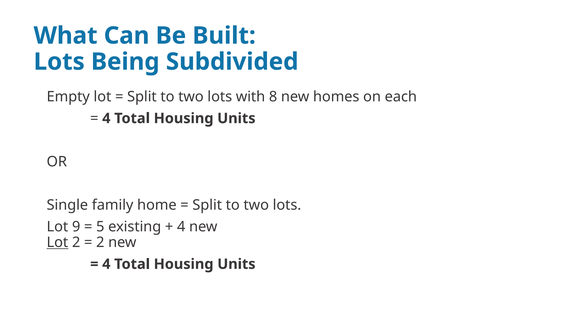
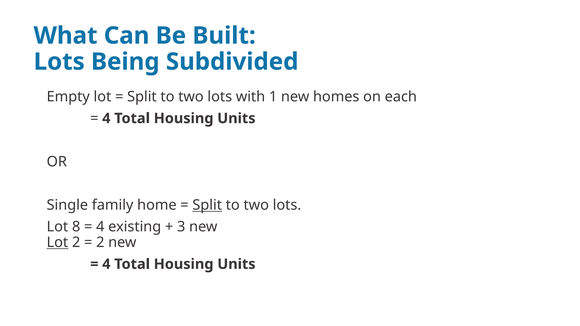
8: 8 -> 1 (273, 97)
Split underline: none -> present (207, 205)
9: 9 -> 8 (76, 227)
5: 5 -> 4 (100, 227)
4: 4 -> 3 (181, 227)
